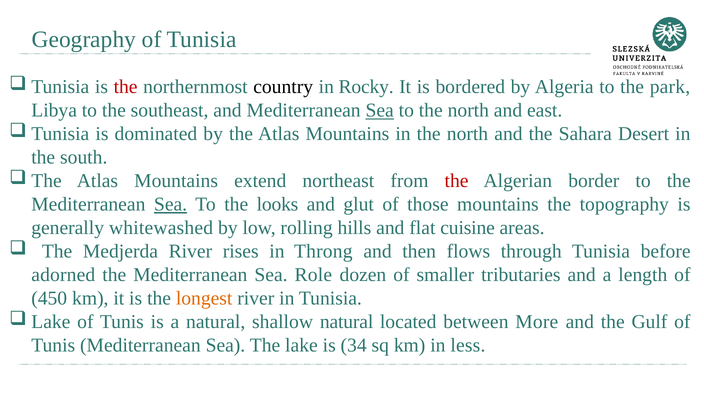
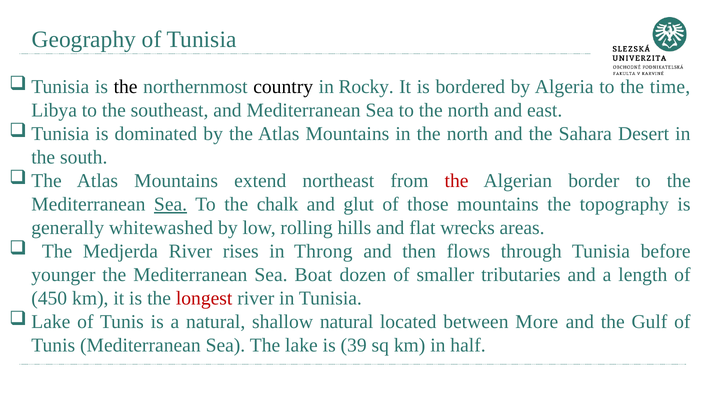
the colour: red -> black (126, 87)
park: park -> time (670, 87)
Sea underline: present -> none (380, 111)
looks: looks -> chalk (278, 204)
cuisine: cuisine -> wrecks (468, 228)
adorned: adorned -> younger (63, 275)
Role: Role -> Boat (313, 275)
longest colour: orange -> red (204, 298)
34: 34 -> 39 (354, 345)
less: less -> half (468, 345)
